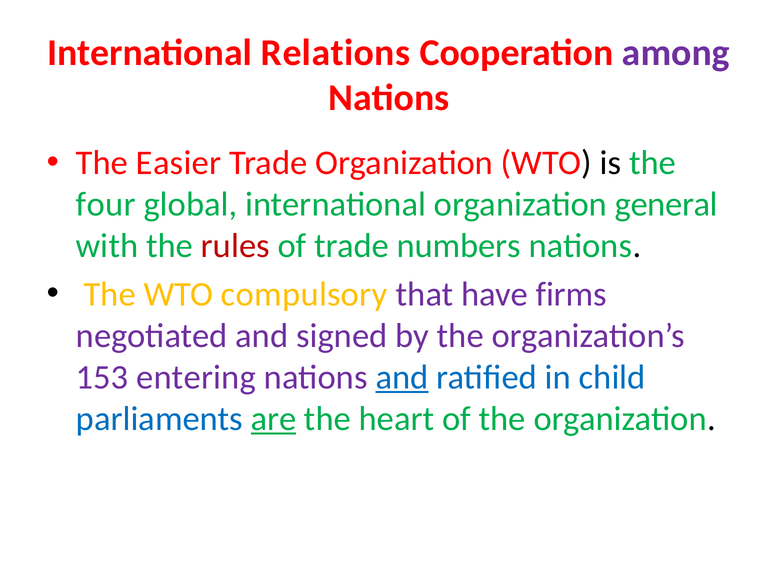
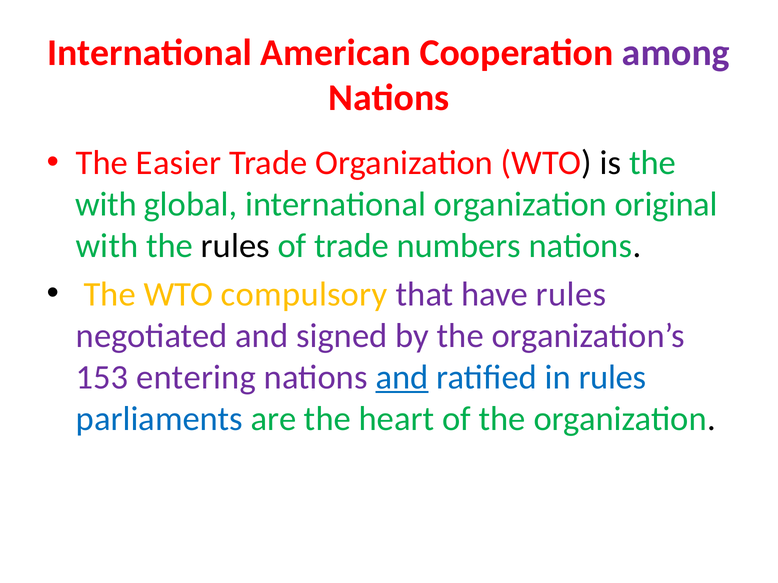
Relations: Relations -> American (336, 53)
four: four -> with (106, 205)
general: general -> original (666, 205)
rules colour: red -> black (235, 246)
have firms: firms -> rules (571, 295)
in child: child -> rules (612, 378)
are underline: present -> none (274, 419)
